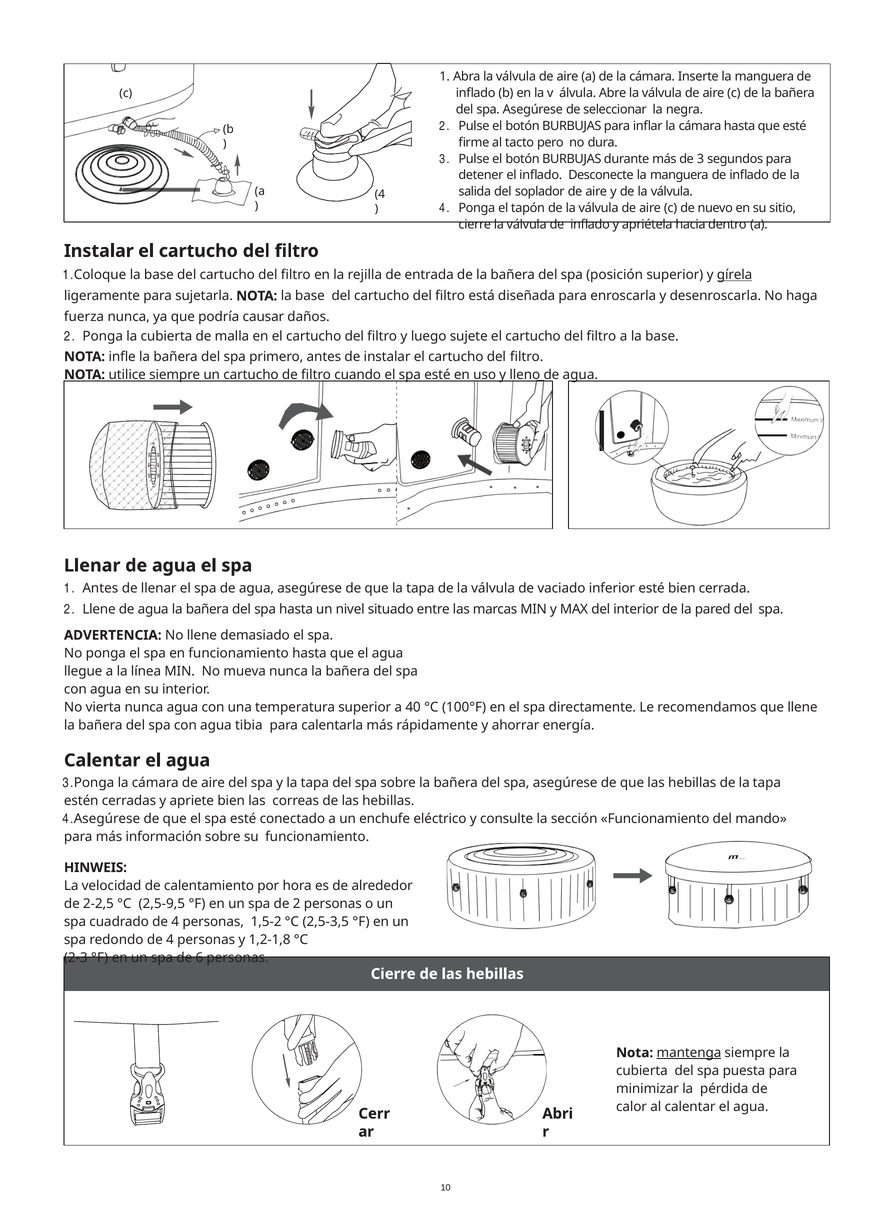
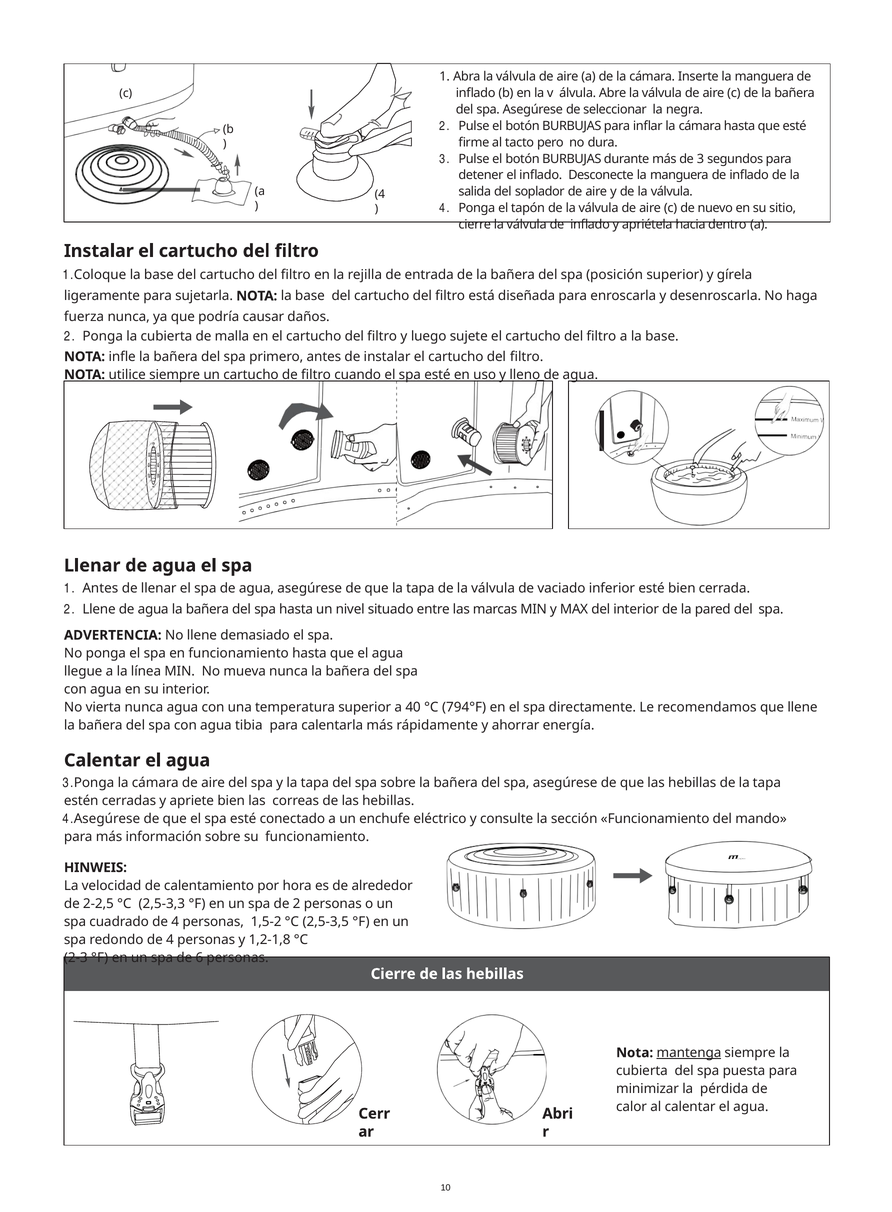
gírela underline: present -> none (735, 275)
100°F: 100°F -> 794°F (464, 707)
2,5-9,5: 2,5-9,5 -> 2,5-3,3 (162, 903)
